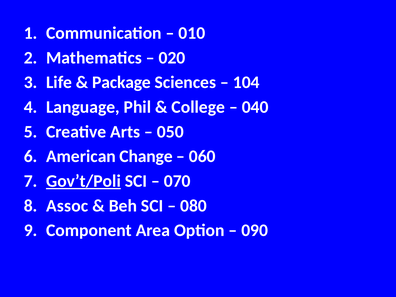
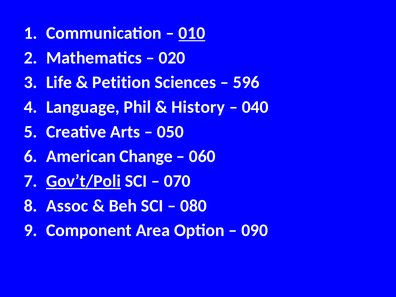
010 underline: none -> present (192, 33)
Package: Package -> Petition (121, 82)
104: 104 -> 596 (246, 82)
College: College -> History (198, 107)
